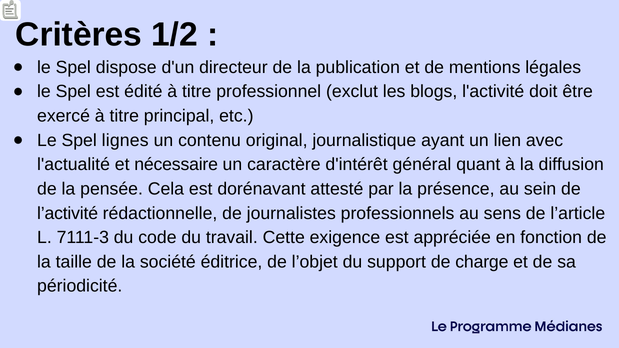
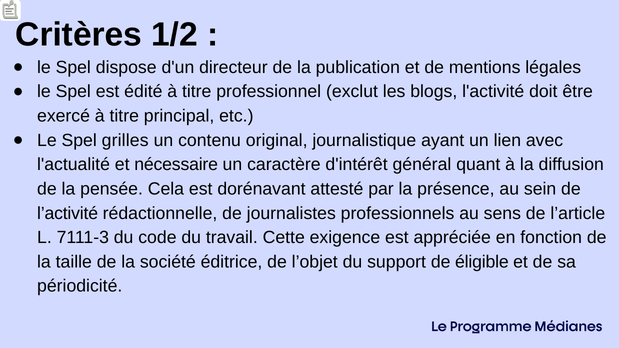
lignes: lignes -> grilles (125, 140)
charge: charge -> éligible (482, 262)
